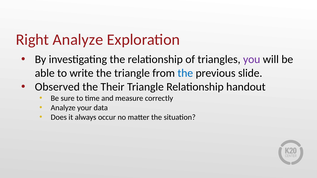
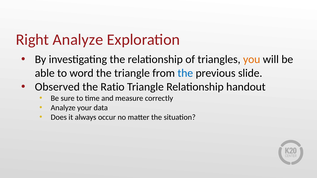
you colour: purple -> orange (252, 60)
write: write -> word (82, 73)
Their: Their -> Ratio (113, 87)
